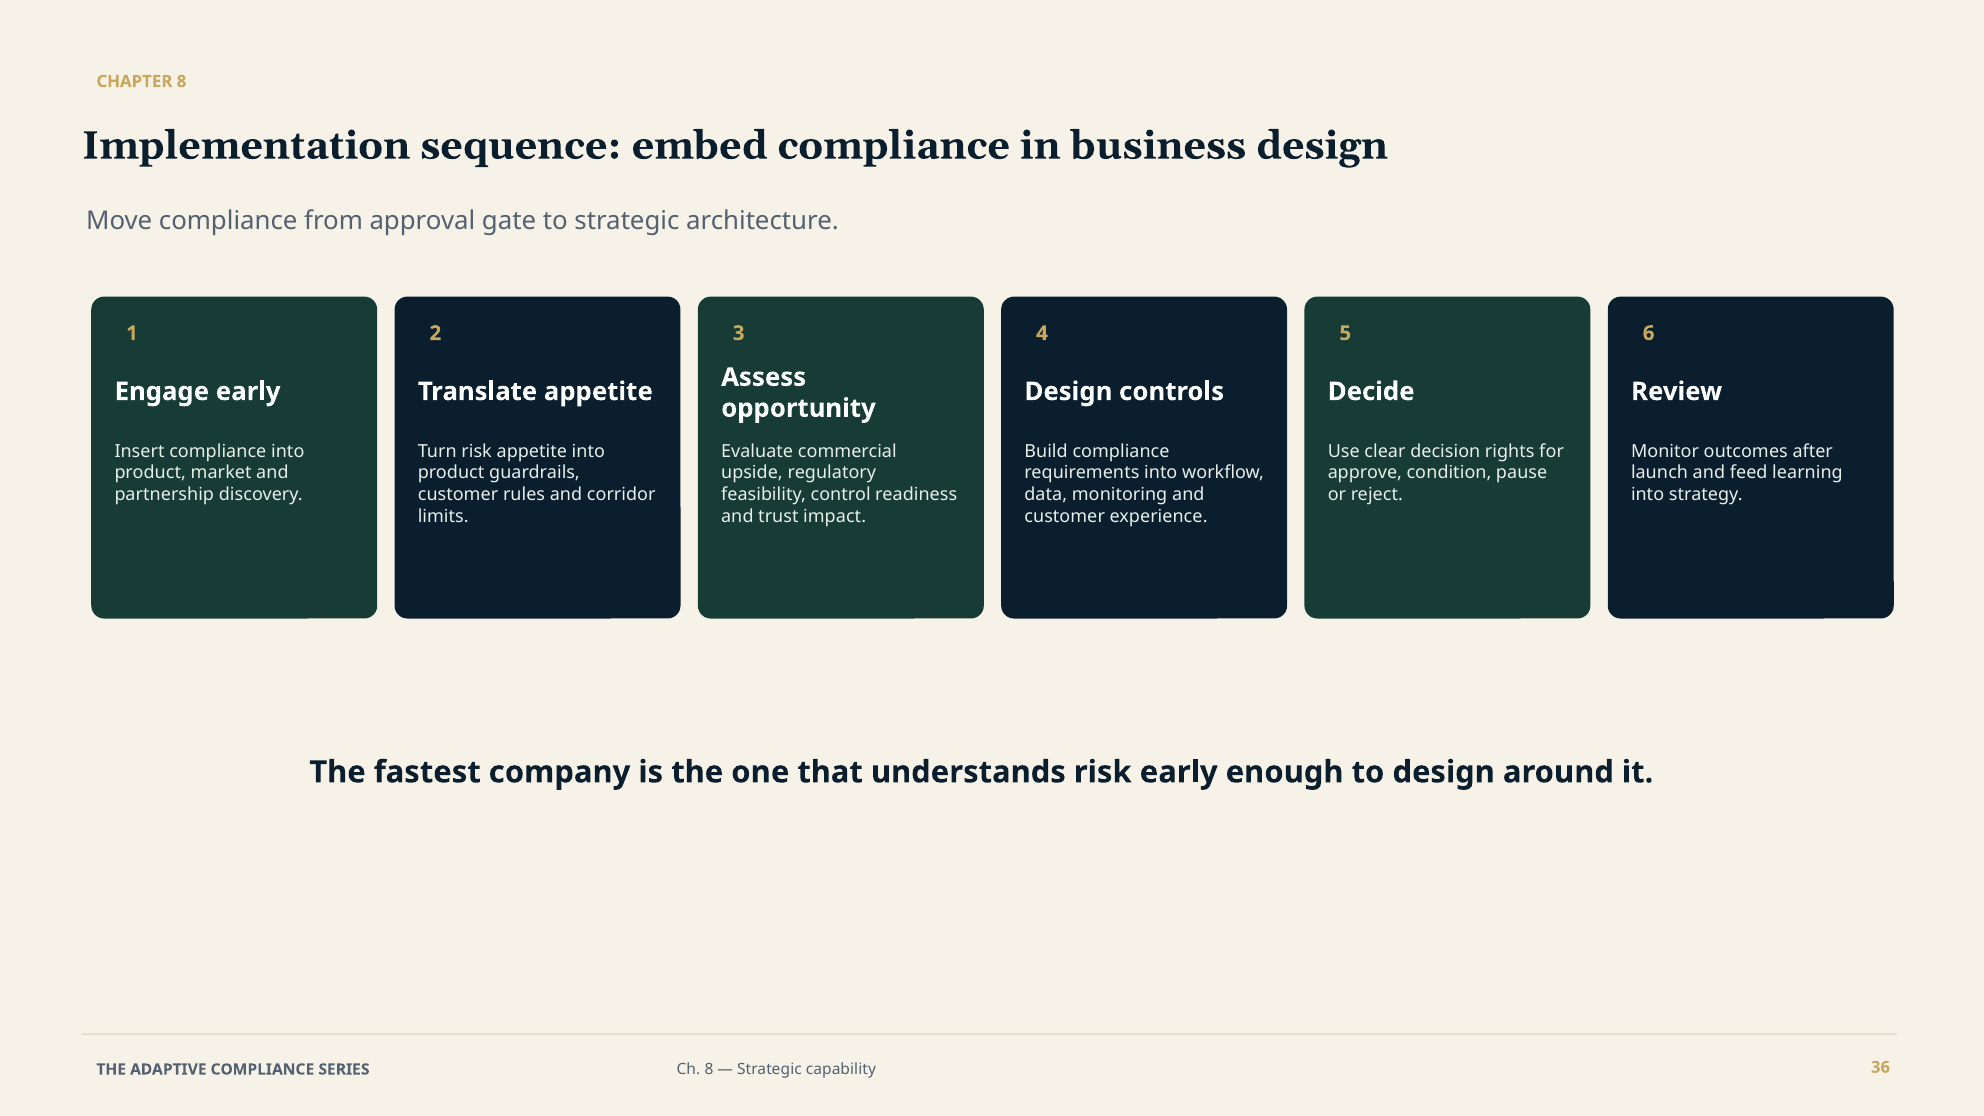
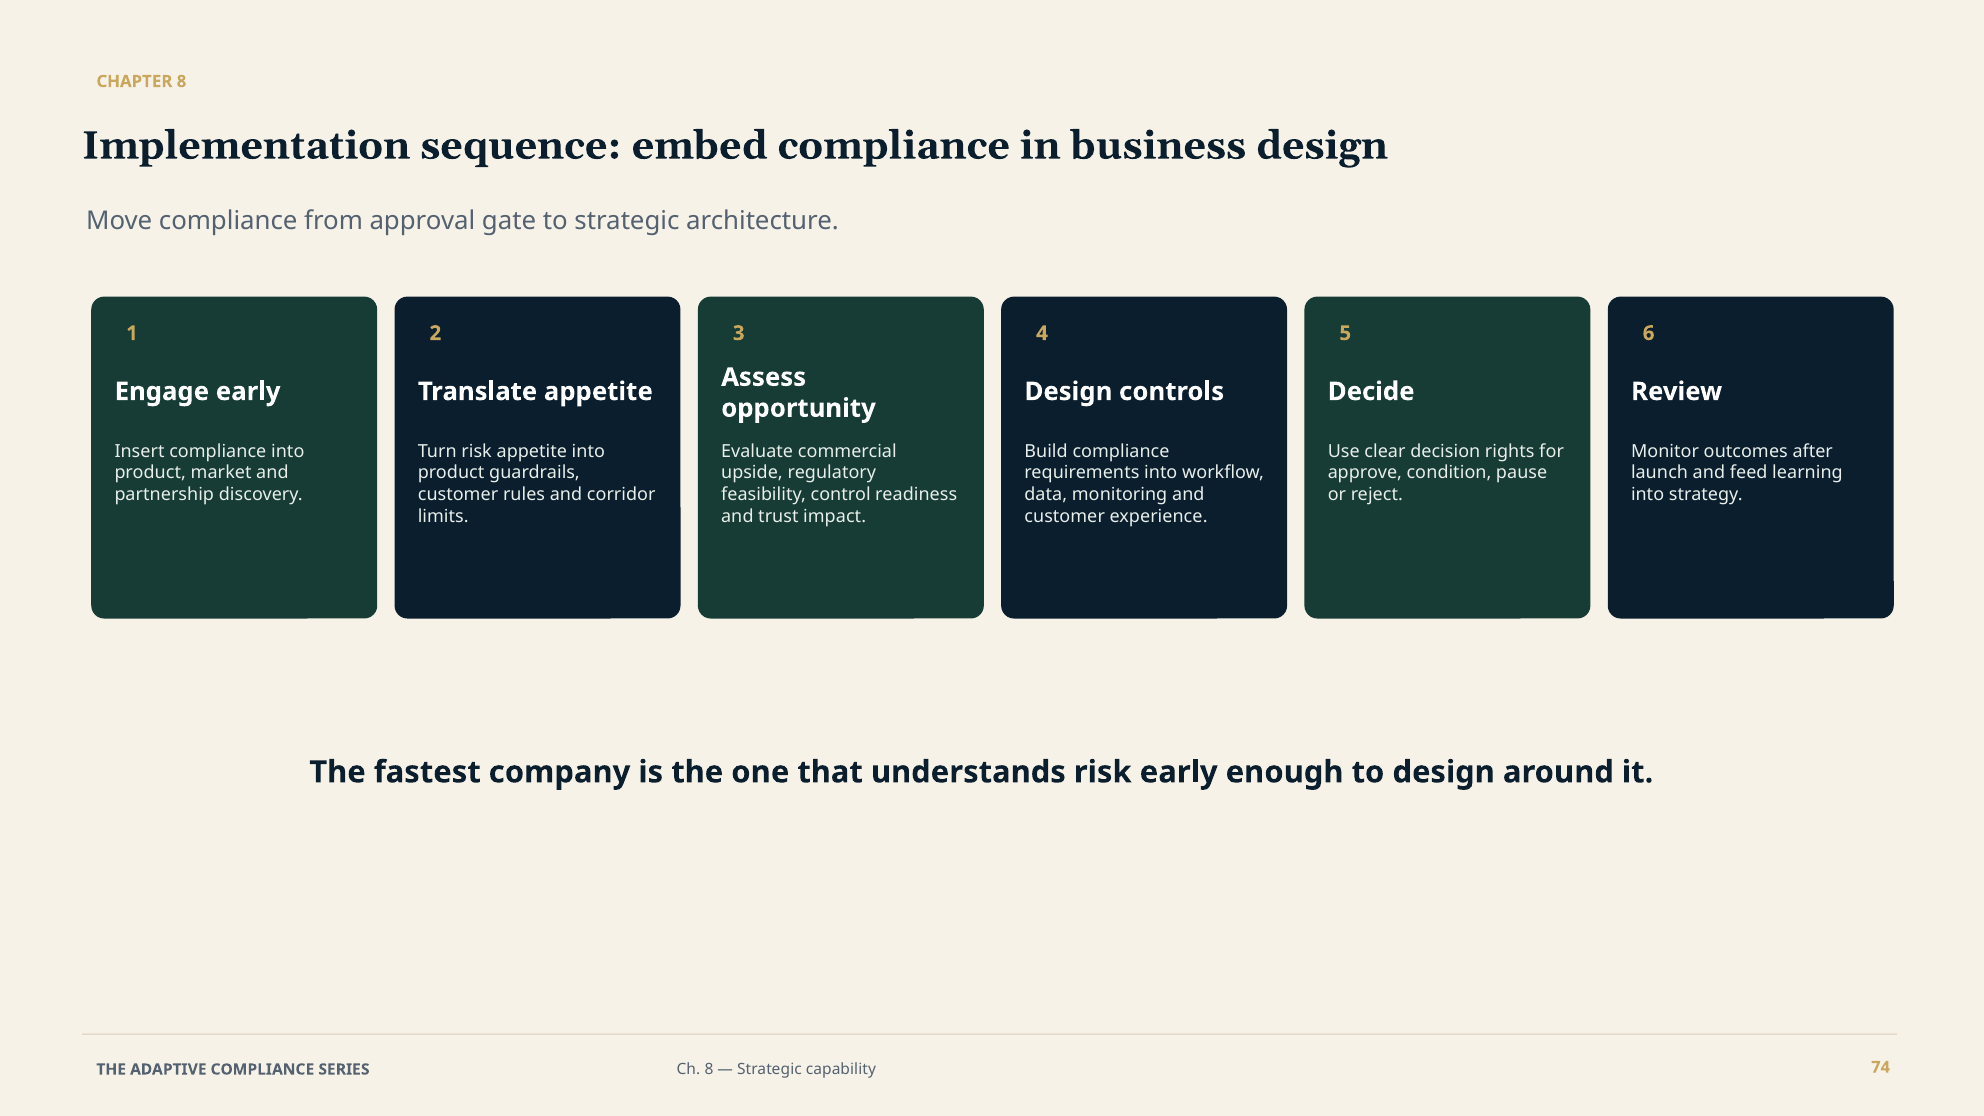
36: 36 -> 74 (1881, 1067)
